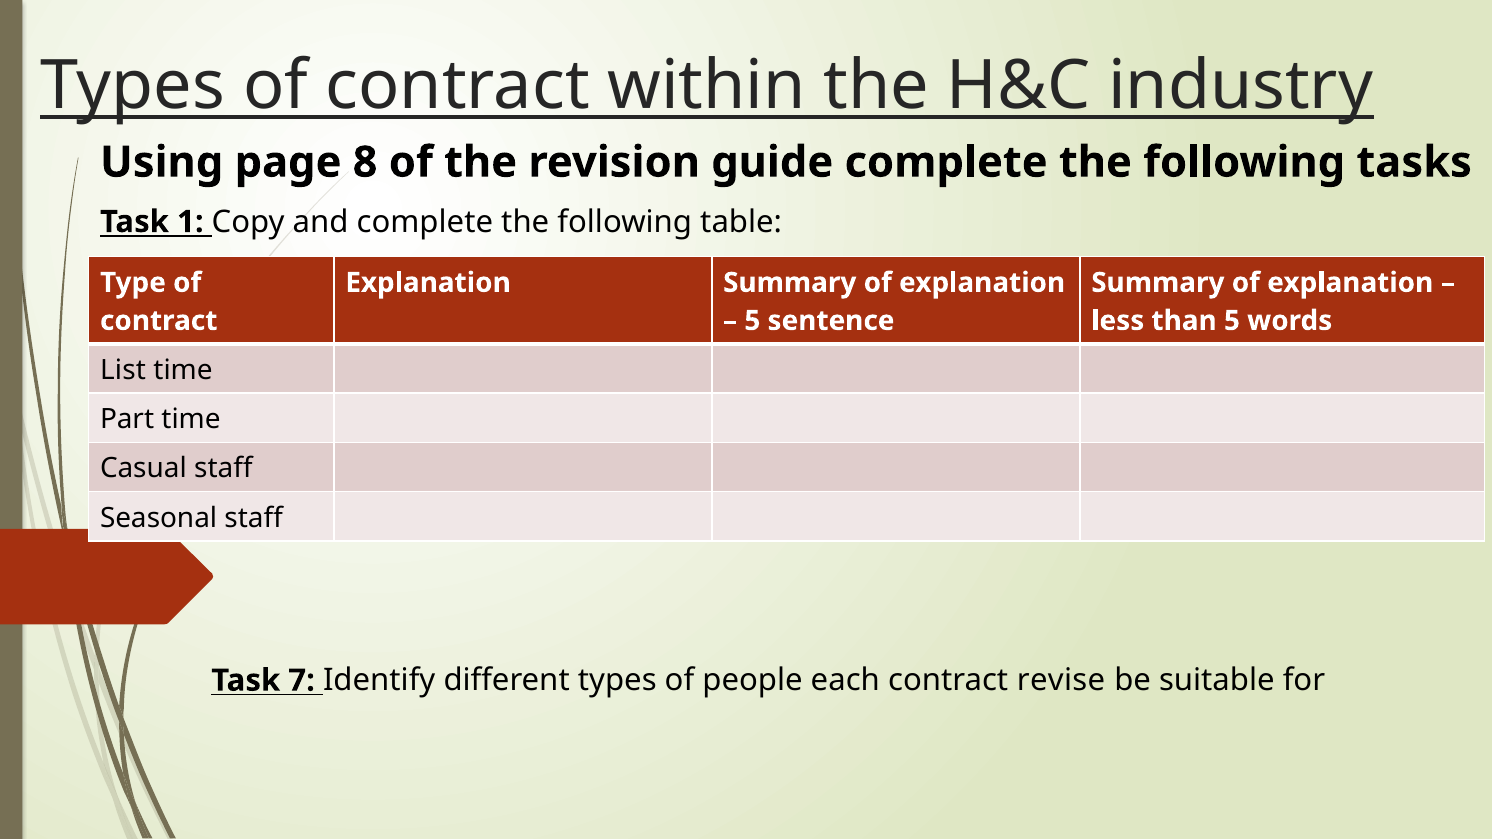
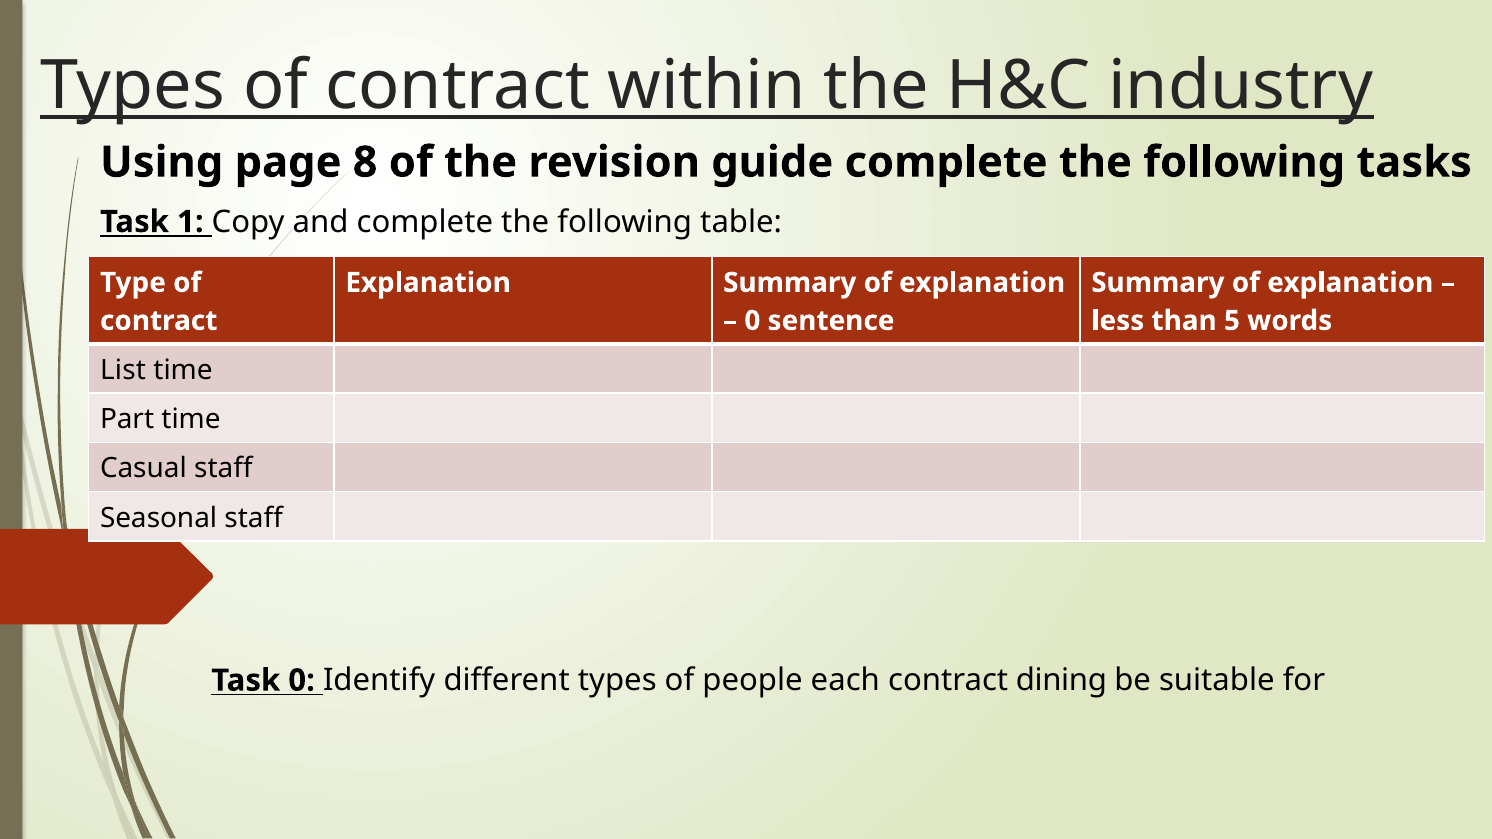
5: 5 -> 0 (752, 321)
Task 7: 7 -> 0 (302, 681)
revise: revise -> dining (1061, 681)
